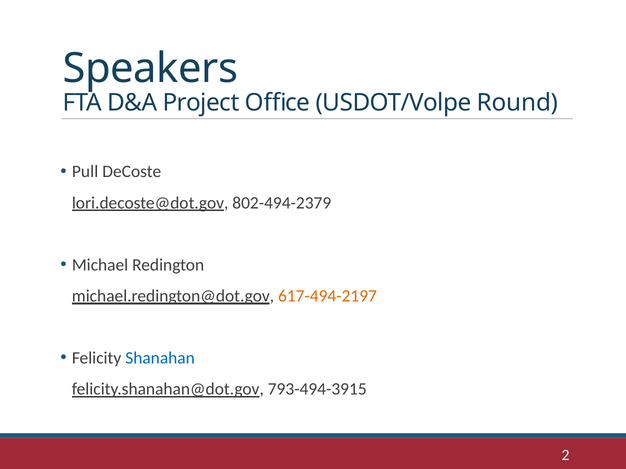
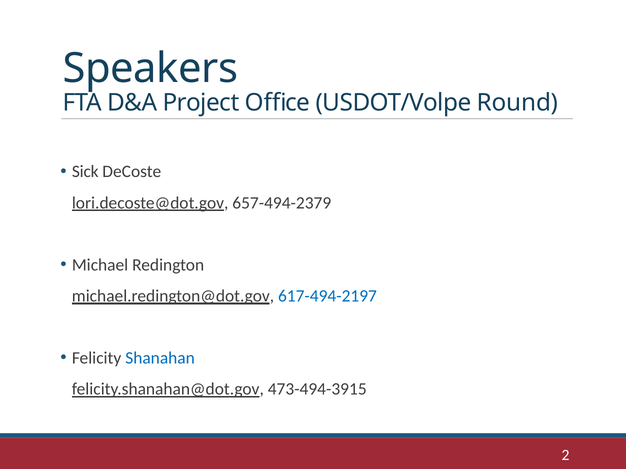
Pull: Pull -> Sick (85, 172)
802-494-2379: 802-494-2379 -> 657-494-2379 (282, 203)
617-494-2197 colour: orange -> blue (327, 296)
793-494-3915: 793-494-3915 -> 473-494-3915 (317, 390)
